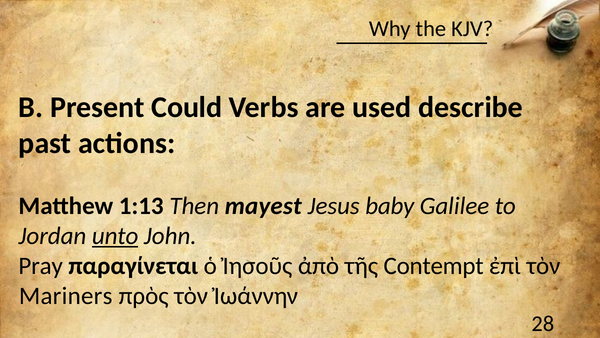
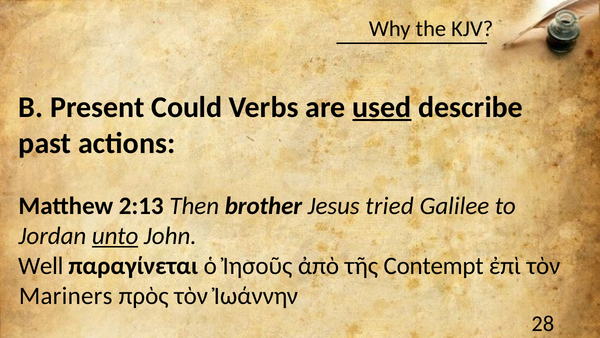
used underline: none -> present (382, 107)
1:13: 1:13 -> 2:13 (141, 206)
mayest: mayest -> brother (263, 206)
baby: baby -> tried (390, 206)
Pray: Pray -> Well (41, 266)
